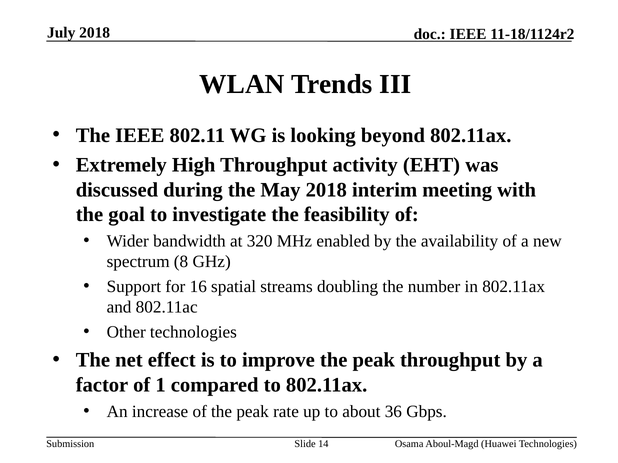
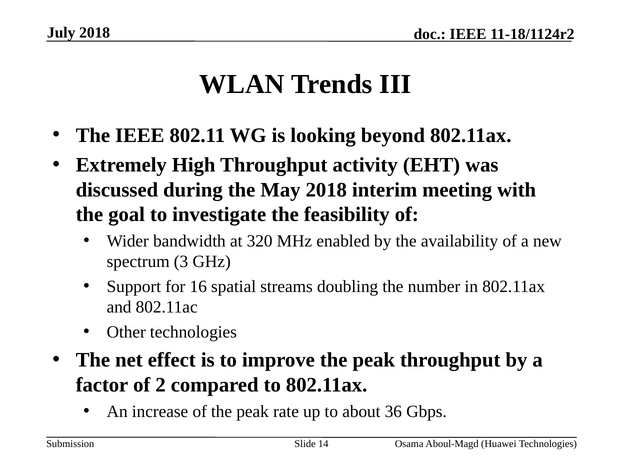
8: 8 -> 3 (181, 262)
1: 1 -> 2 (161, 385)
